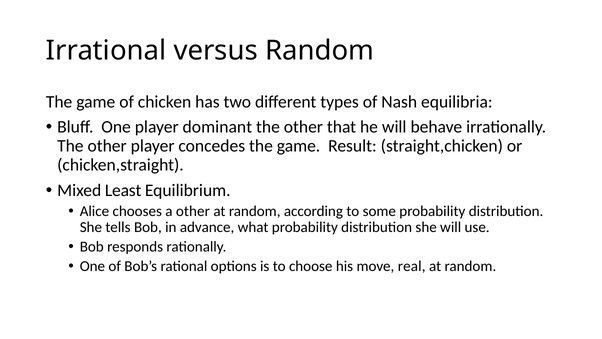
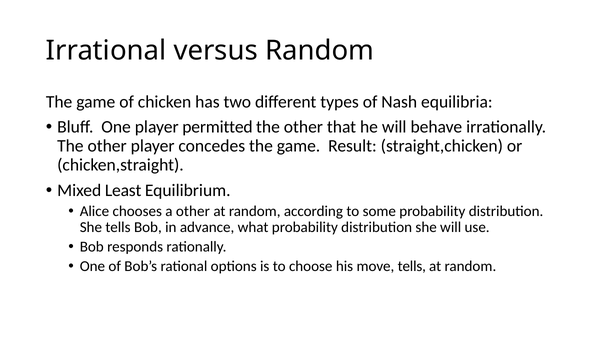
dominant: dominant -> permitted (217, 127)
move real: real -> tells (412, 266)
